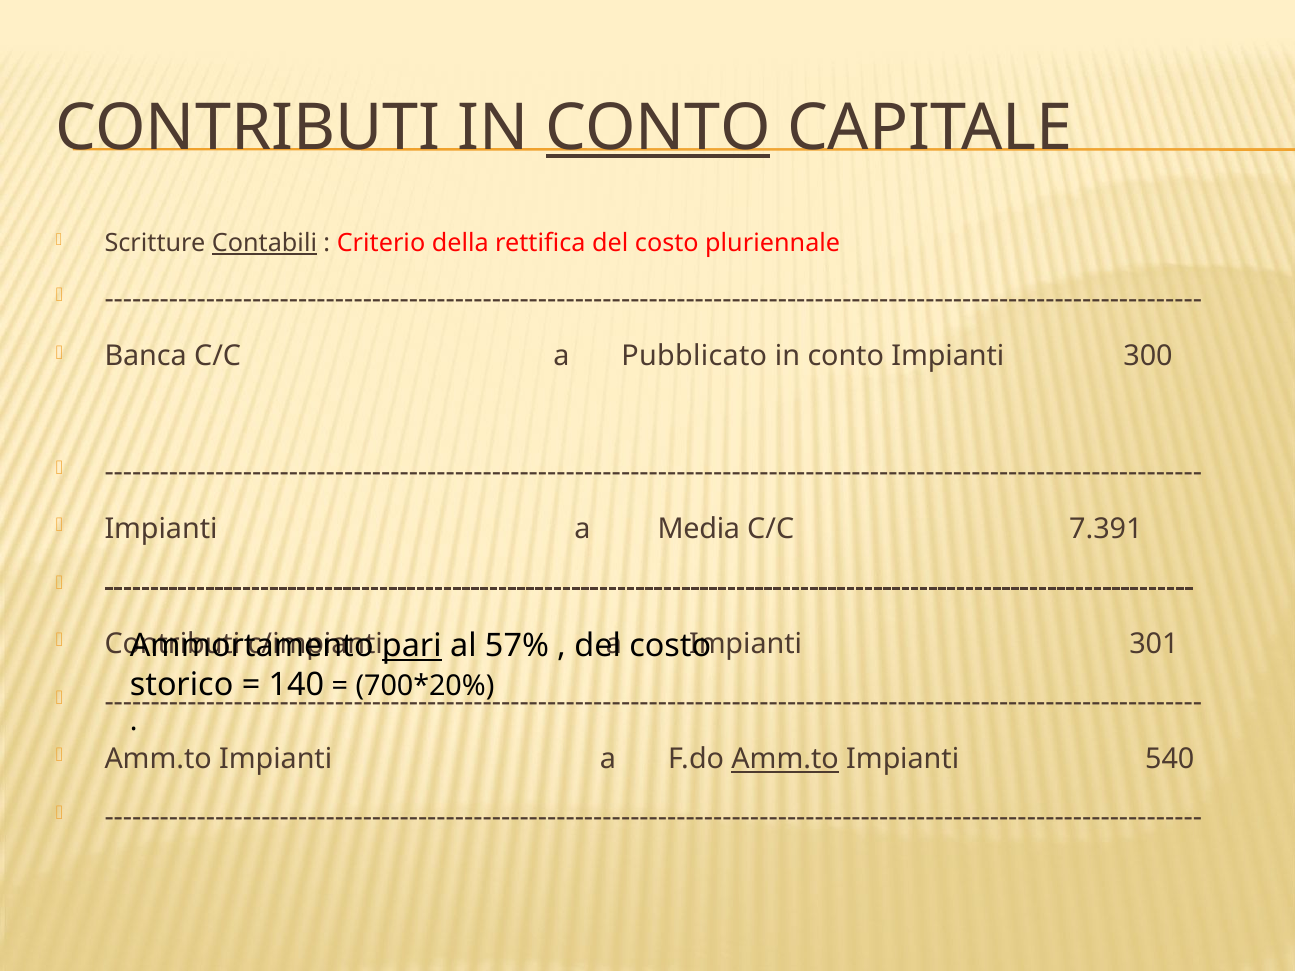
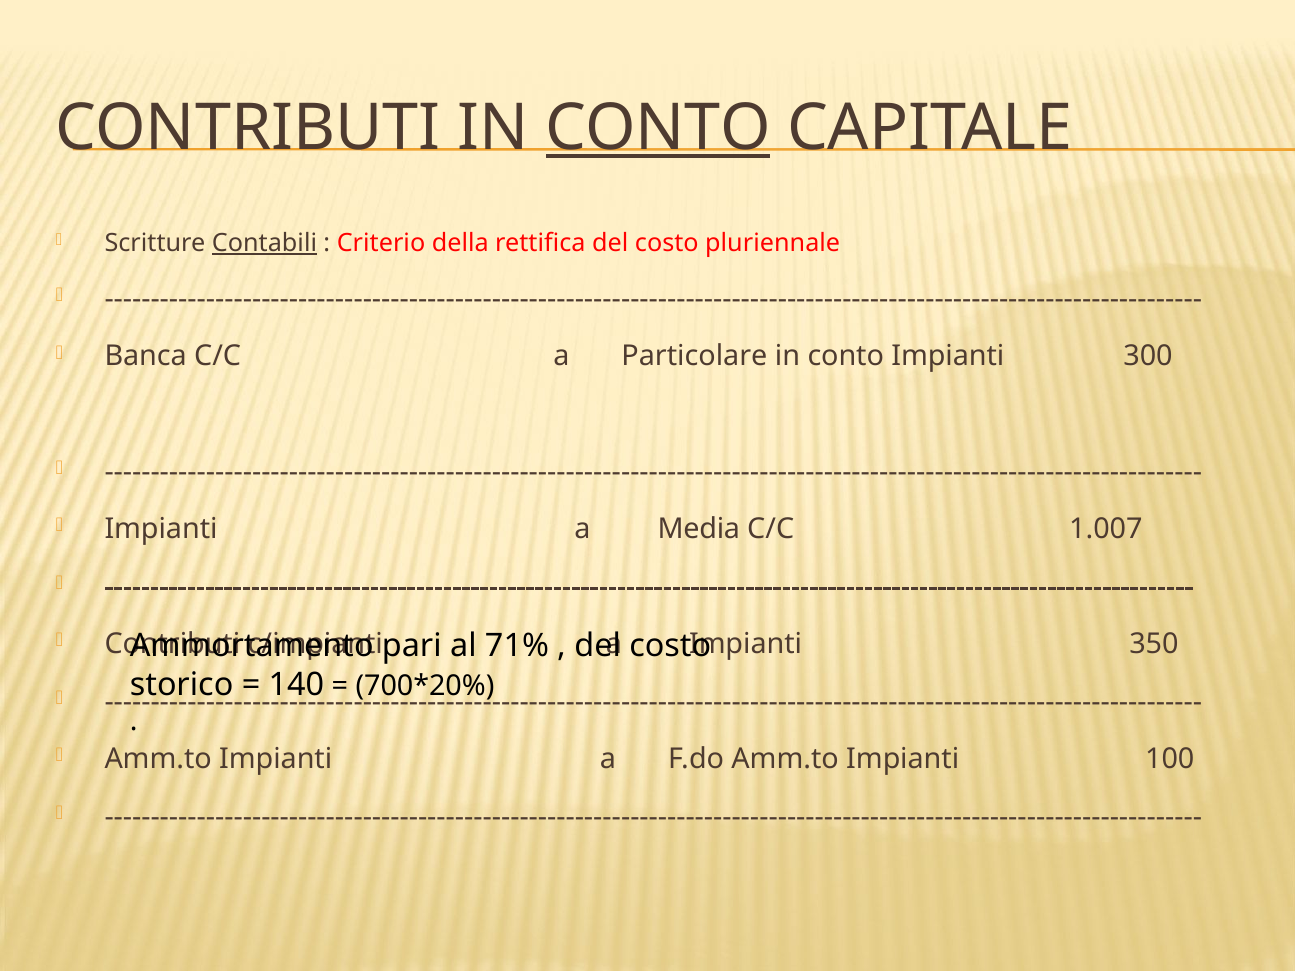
Pubblicato: Pubblicato -> Particolare (694, 357)
7.391: 7.391 -> 1.007 (1106, 529)
301: 301 -> 350 (1154, 644)
pari underline: present -> none (412, 646)
57%: 57% -> 71% (517, 646)
Amm.to underline: present -> none (785, 760)
540: 540 -> 100 (1170, 760)
